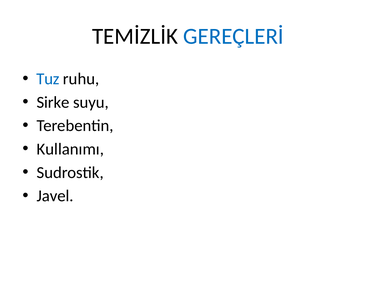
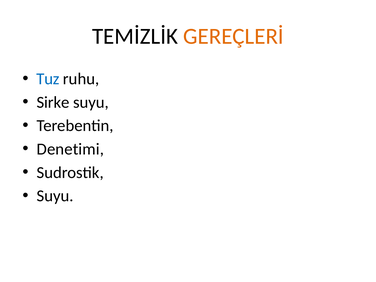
GEREÇLERİ colour: blue -> orange (233, 36)
Kullanımı: Kullanımı -> Denetimi (70, 149)
Javel: Javel -> Suyu (55, 196)
